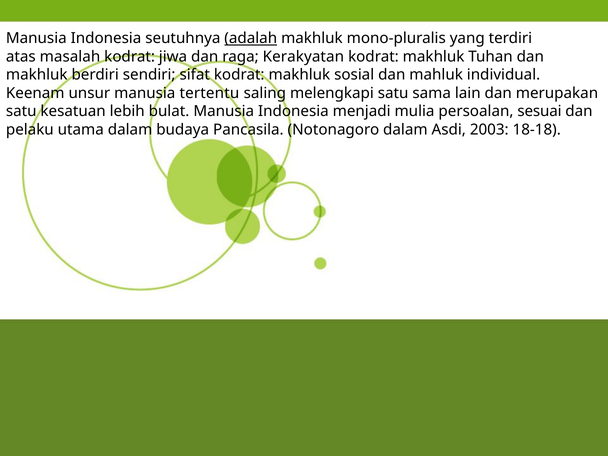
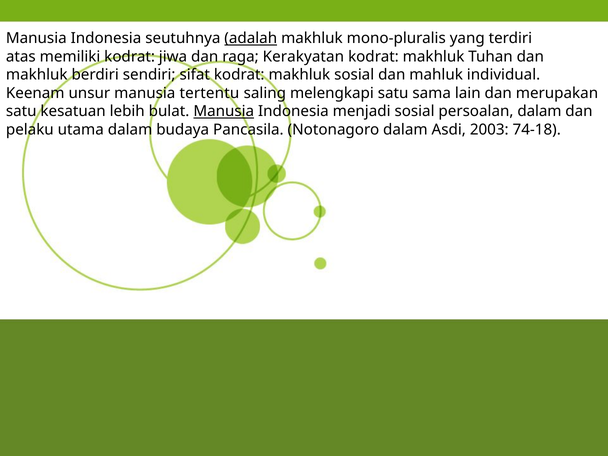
masalah: masalah -> memiliki (70, 57)
Manusia underline: none -> present (224, 111)
menjadi mulia: mulia -> sosial (415, 111)
persoalan sesuai: sesuai -> dalam (539, 111)
18-18: 18-18 -> 74-18 (537, 130)
